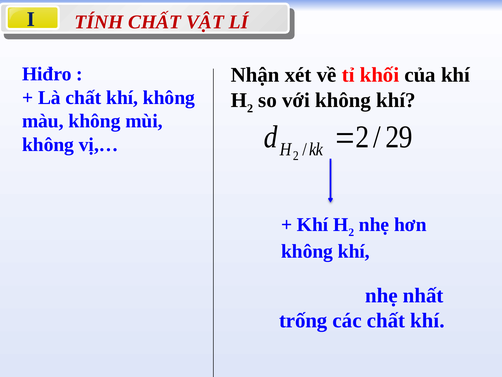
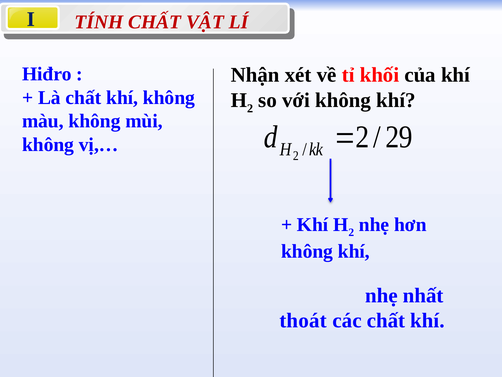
trống: trống -> thoát (303, 320)
